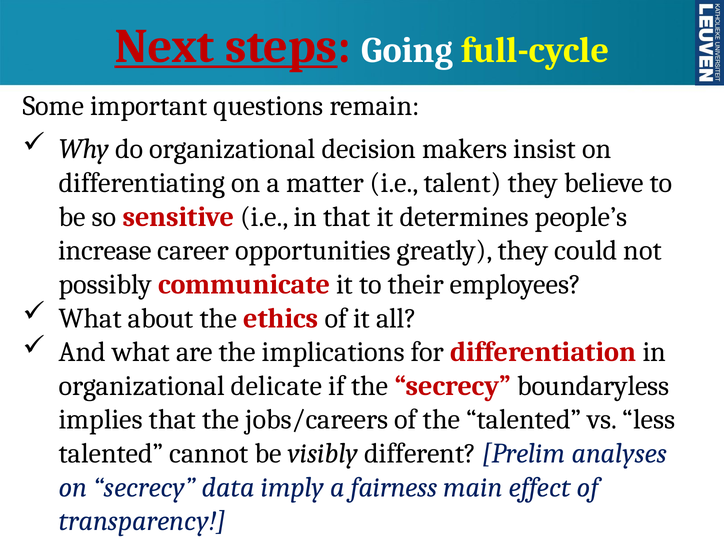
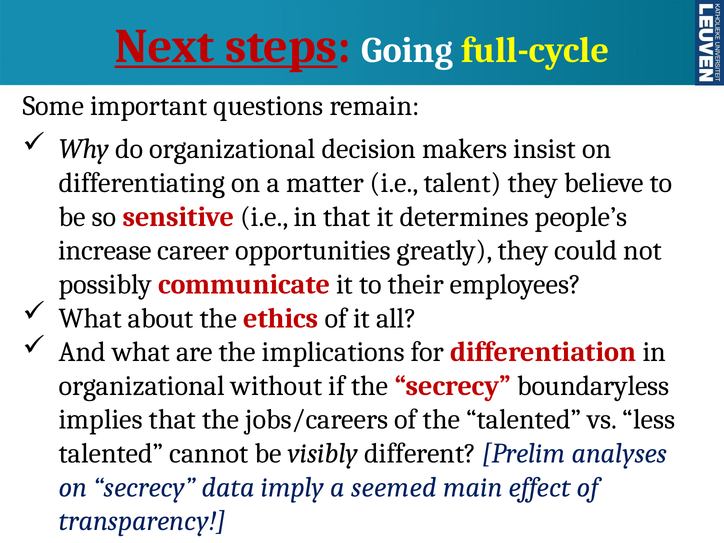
delicate: delicate -> without (277, 386)
fairness: fairness -> seemed (394, 487)
